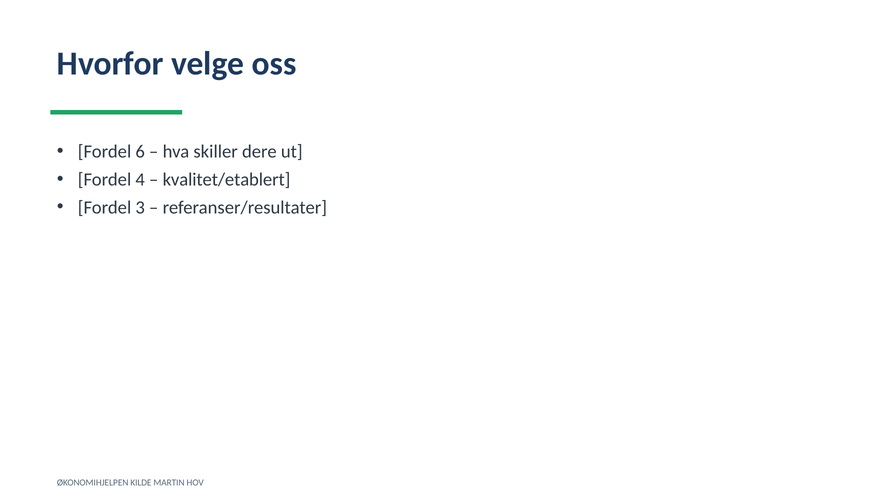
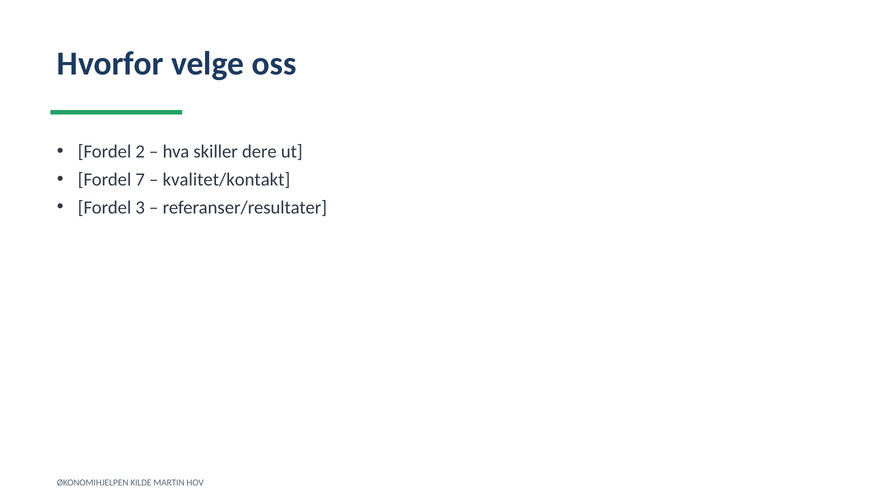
6: 6 -> 2 (140, 151)
4: 4 -> 7 (140, 179)
kvalitet/etablert: kvalitet/etablert -> kvalitet/kontakt (226, 179)
